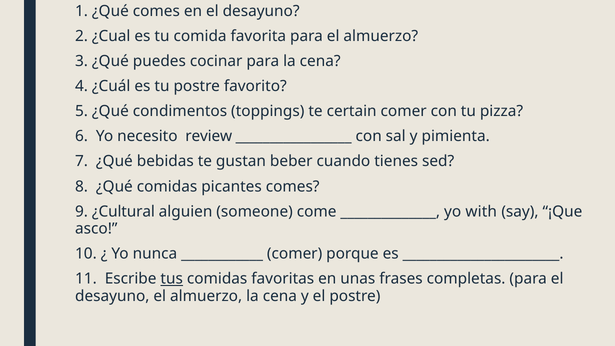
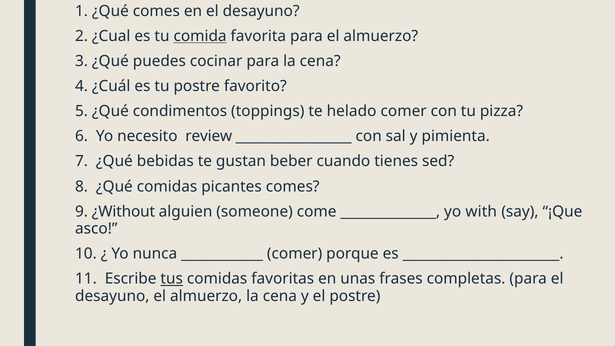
comida underline: none -> present (200, 36)
certain: certain -> helado (352, 111)
¿Cultural: ¿Cultural -> ¿Without (123, 211)
